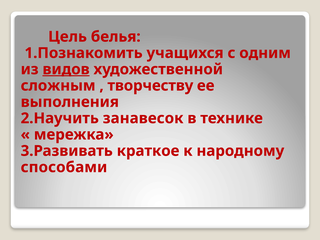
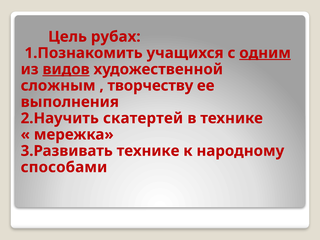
белья: белья -> рубах (116, 37)
одним underline: none -> present (265, 53)
занавесок: занавесок -> скатертей (143, 118)
3.Развивать краткое: краткое -> технике (148, 151)
